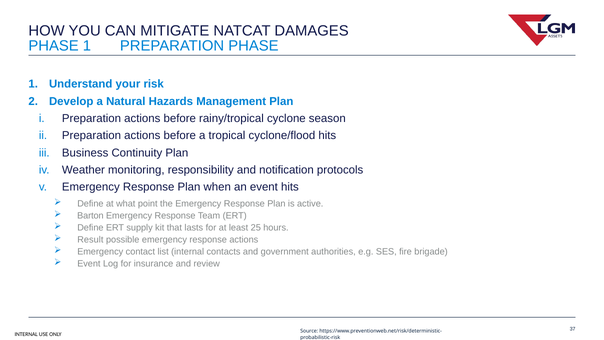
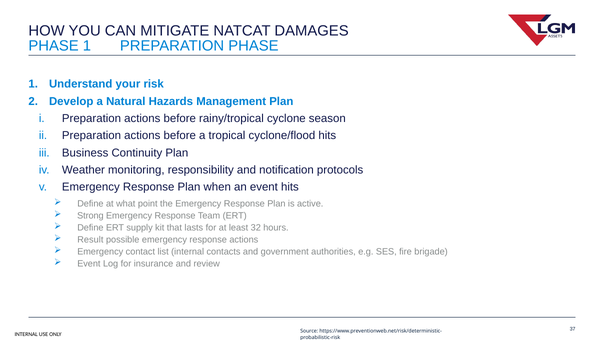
Barton: Barton -> Strong (90, 215)
25: 25 -> 32 (256, 227)
